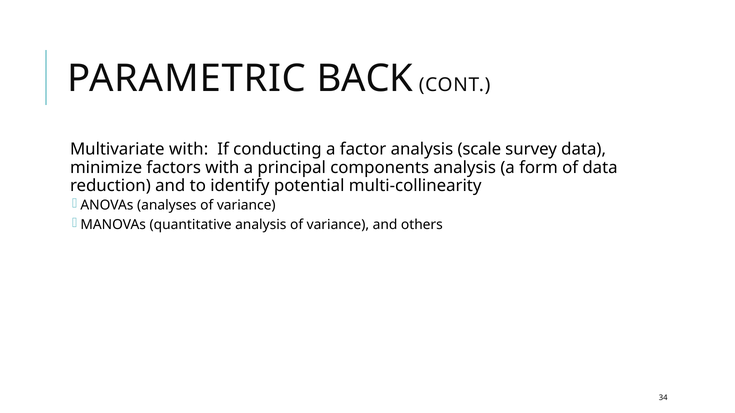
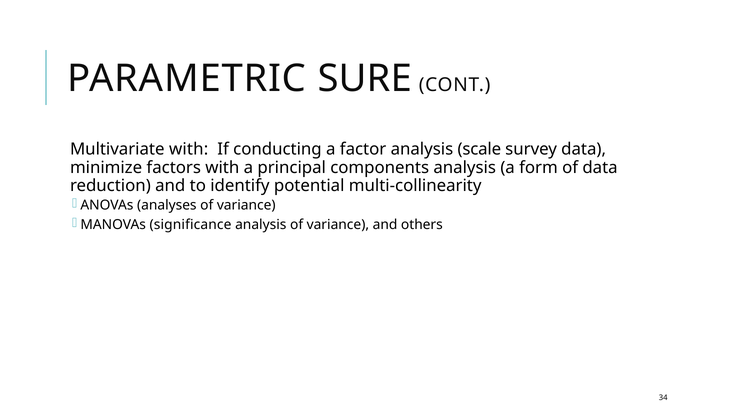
BACK: BACK -> SURE (365, 79)
quantitative: quantitative -> significance (191, 225)
